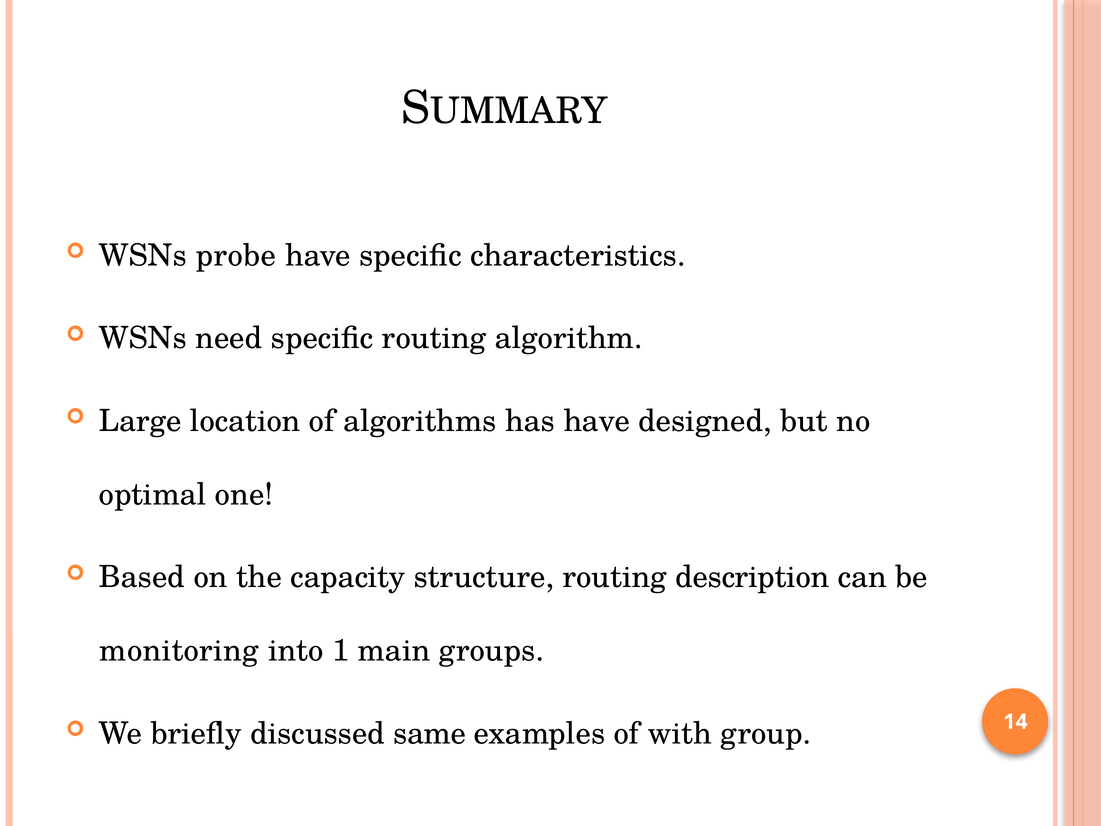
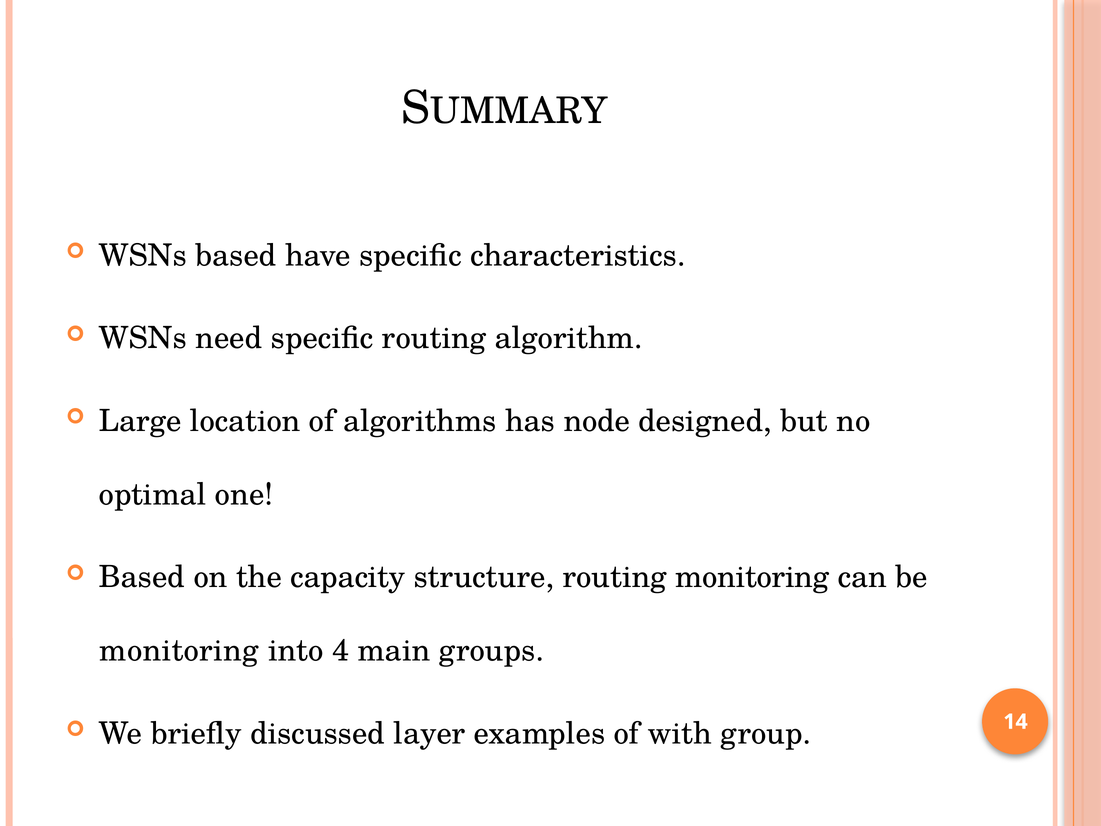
WSNs probe: probe -> based (236, 255)
has have: have -> node (597, 421)
routing description: description -> monitoring (752, 577)
1: 1 -> 4 (341, 651)
same: same -> layer (429, 733)
